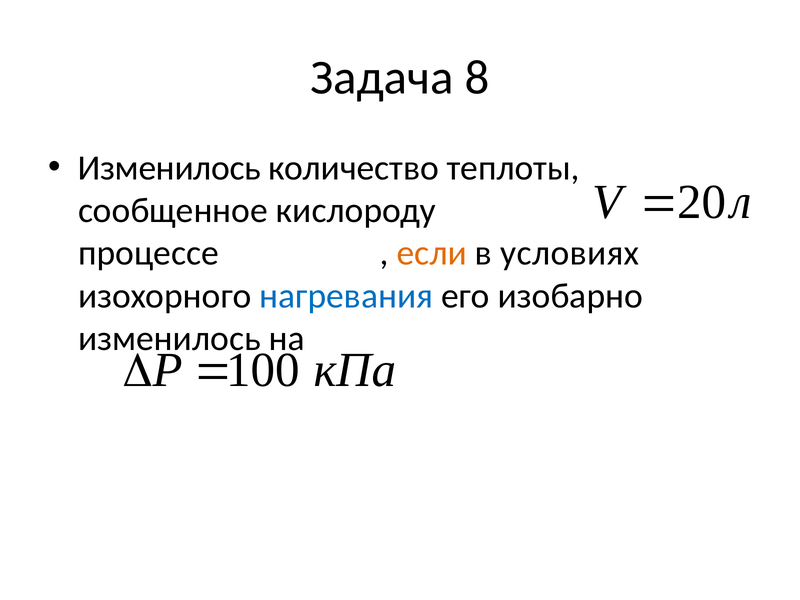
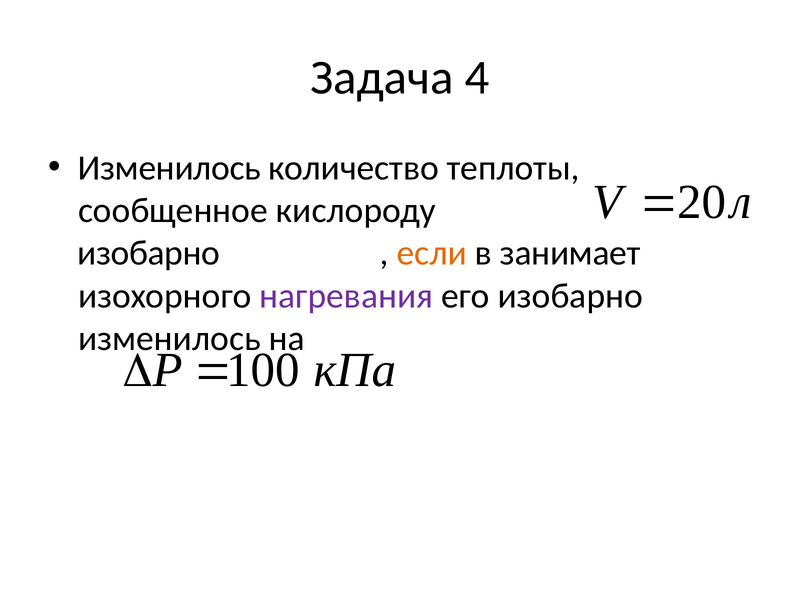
8: 8 -> 4 (477, 77)
процессе: процессе -> изобарно (149, 253)
условиях: условиях -> занимает (570, 253)
нагревания colour: blue -> purple (346, 296)
